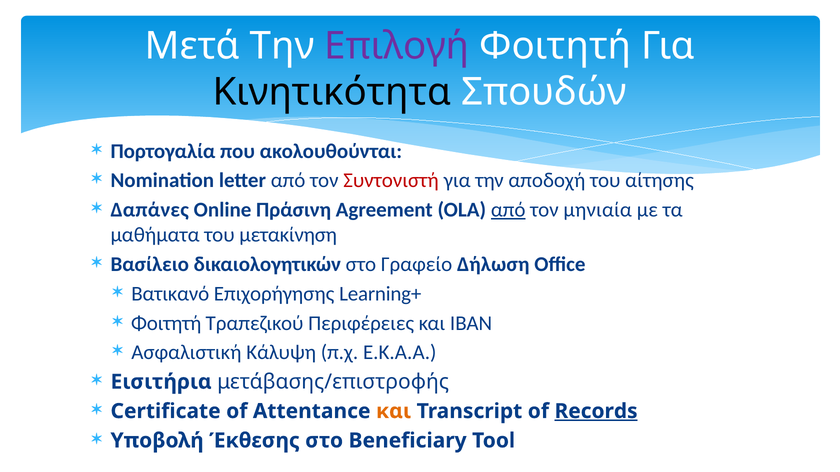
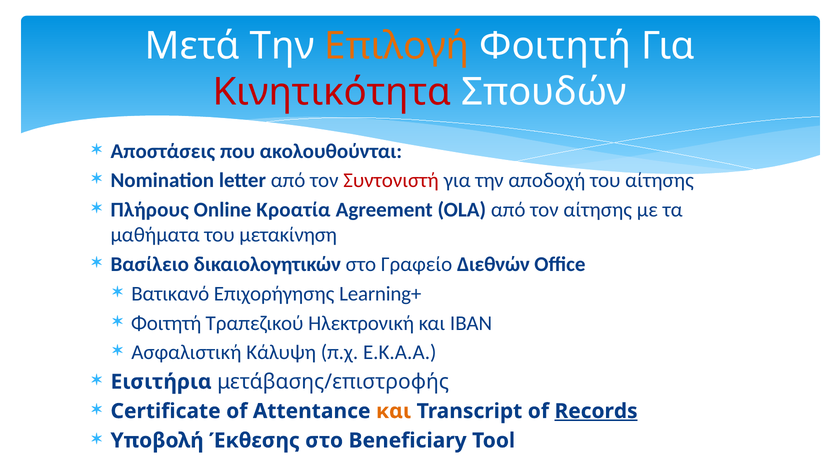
Επιλογή colour: purple -> orange (397, 46)
Κινητικότητα colour: black -> red (332, 92)
Πορτογαλία: Πορτογαλία -> Αποστάσεις (163, 151)
Δαπάνες: Δαπάνες -> Πλήρους (150, 210)
Πράσινη: Πράσινη -> Κροατία (293, 210)
από underline: present -> none (508, 210)
τον μηνιαία: μηνιαία -> αίτησης (598, 210)
Δήλωση: Δήλωση -> Διεθνών (493, 265)
Περιφέρειες: Περιφέρειες -> Ηλεκτρονική (361, 323)
